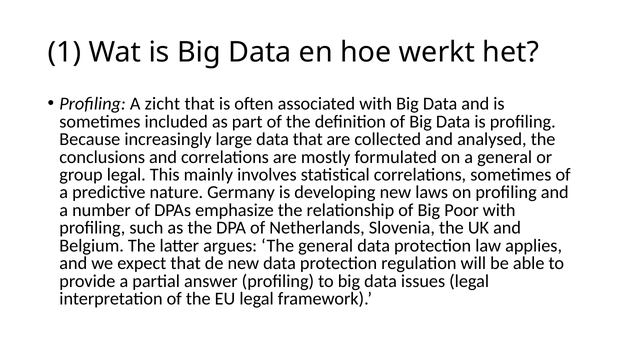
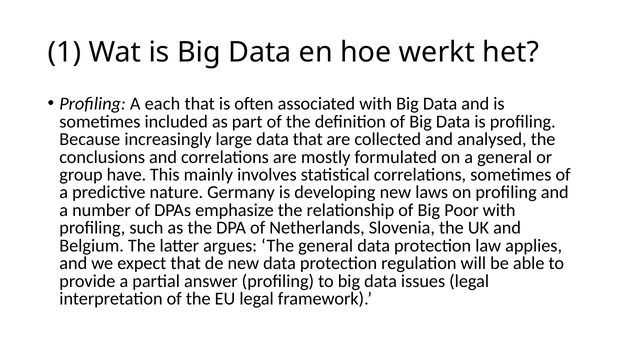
zicht: zicht -> each (162, 104)
group legal: legal -> have (126, 175)
